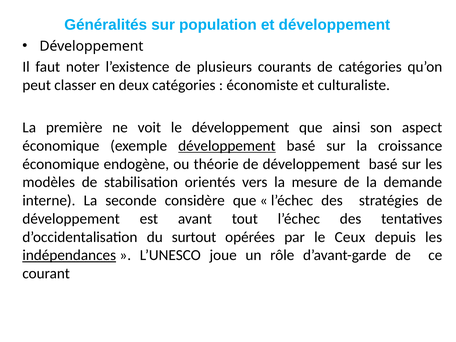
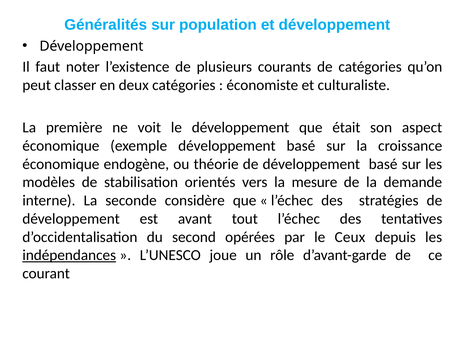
ainsi: ainsi -> était (346, 128)
développement underline: present -> none (227, 146)
surtout: surtout -> second (194, 237)
